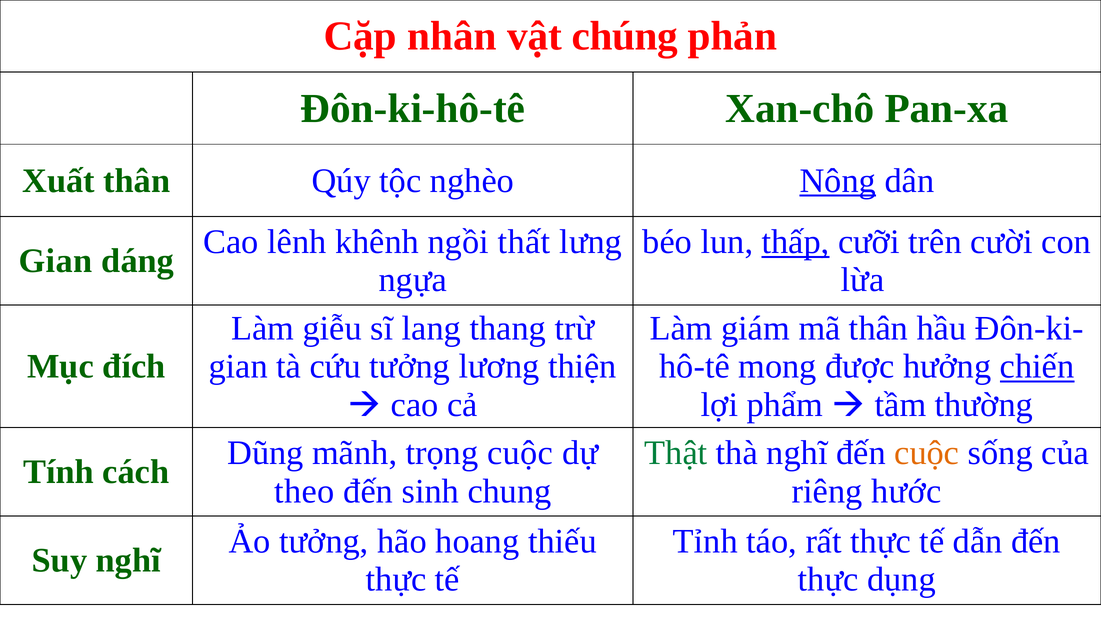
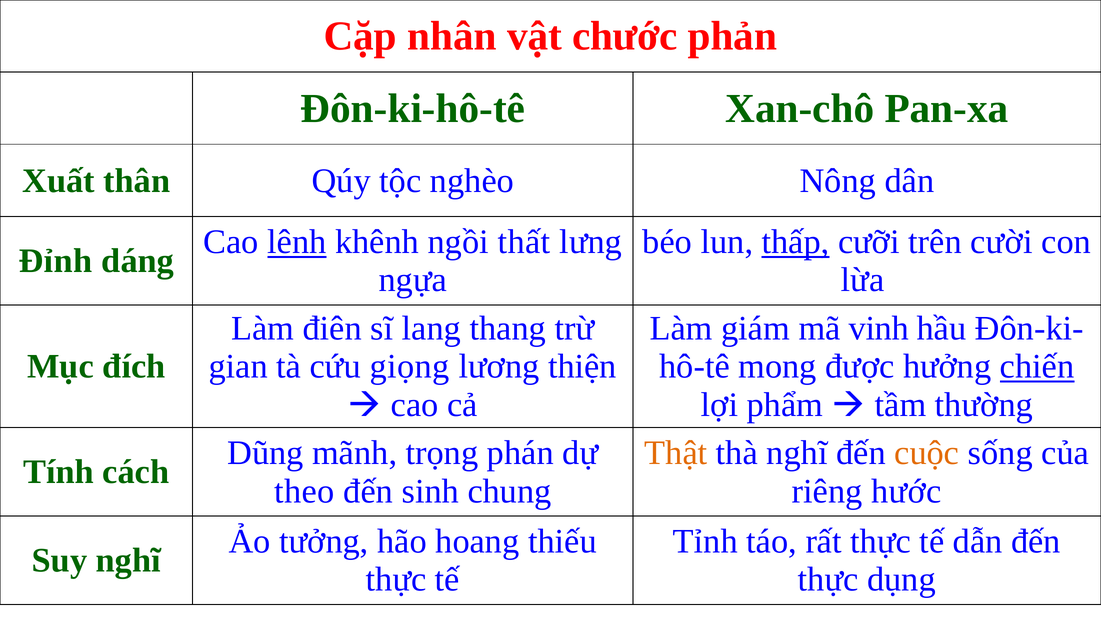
chúng: chúng -> chước (625, 36)
Nông underline: present -> none (838, 181)
lênh underline: none -> present (297, 242)
Gian: Gian -> Đỉnh (55, 261)
giễu: giễu -> điên (332, 329)
mã thân: thân -> vinh (879, 329)
cứu tưởng: tưởng -> giọng (410, 367)
trọng cuộc: cuộc -> phán (520, 453)
Thật colour: green -> orange (676, 453)
